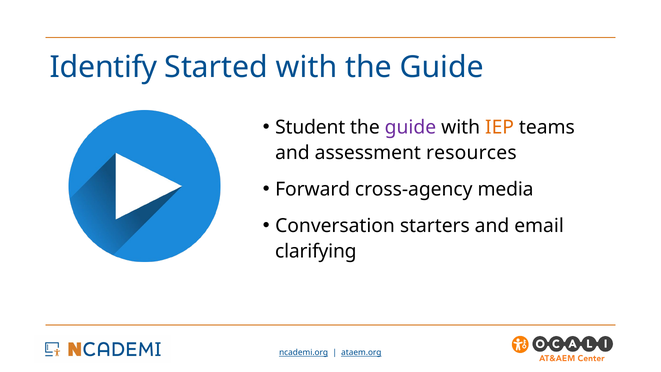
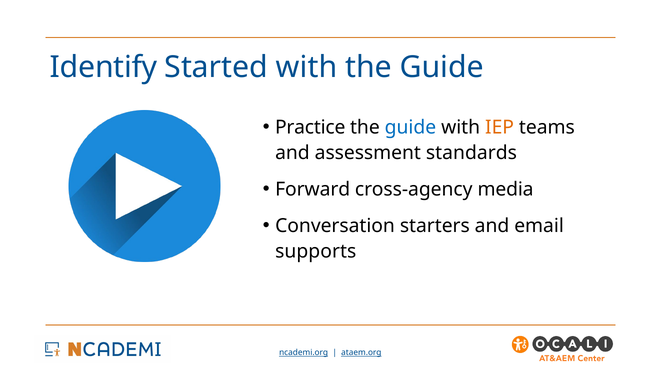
Student: Student -> Practice (310, 127)
guide colour: purple -> blue (410, 127)
resources: resources -> standards (471, 153)
clarifying: clarifying -> supports (316, 251)
